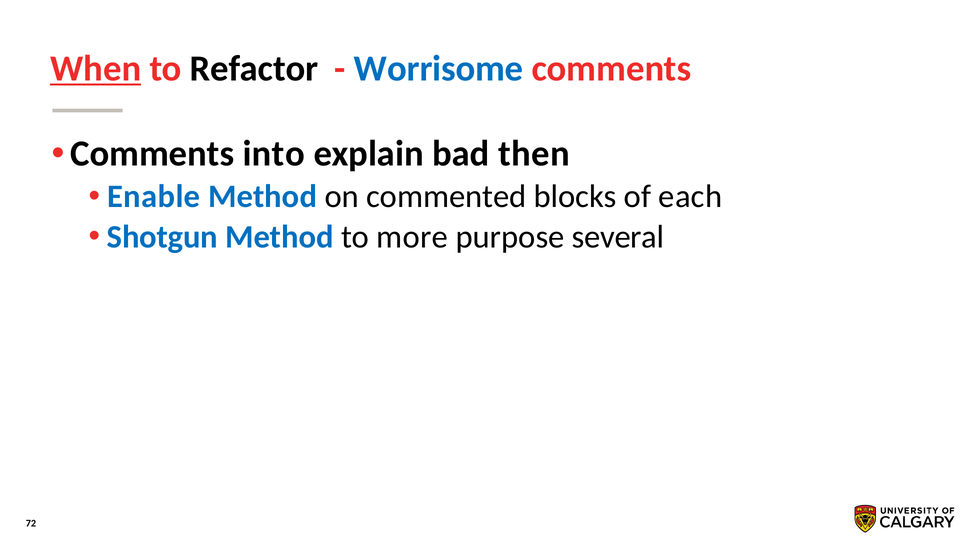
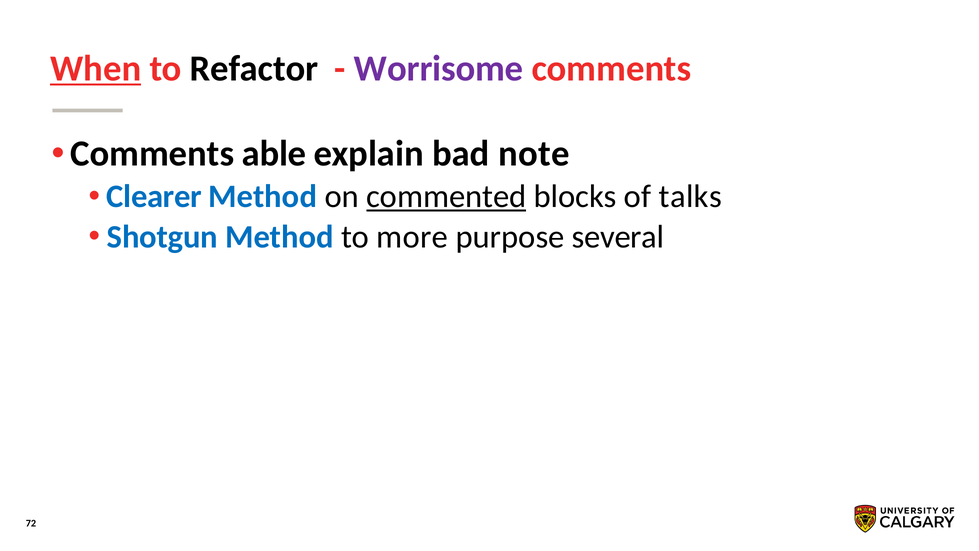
Worrisome colour: blue -> purple (439, 69)
into: into -> able (274, 154)
then: then -> note (534, 154)
Enable: Enable -> Clearer (154, 196)
commented underline: none -> present (446, 196)
each: each -> talks (690, 196)
